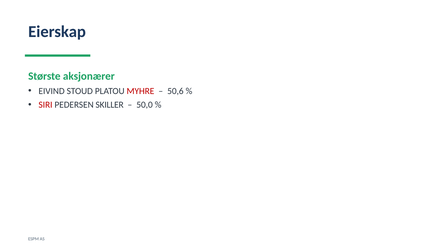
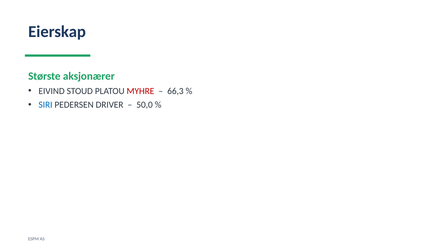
50,6: 50,6 -> 66,3 (175, 91)
SIRI colour: red -> blue (46, 105)
SKILLER: SKILLER -> DRIVER (110, 105)
